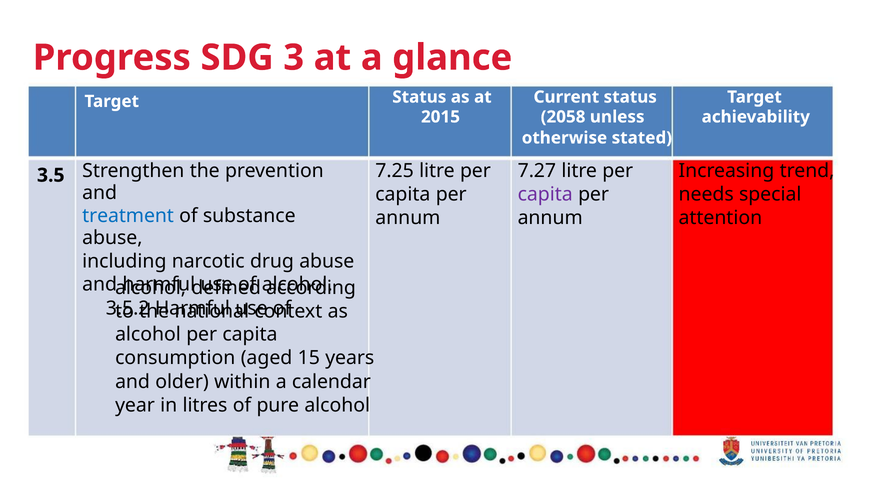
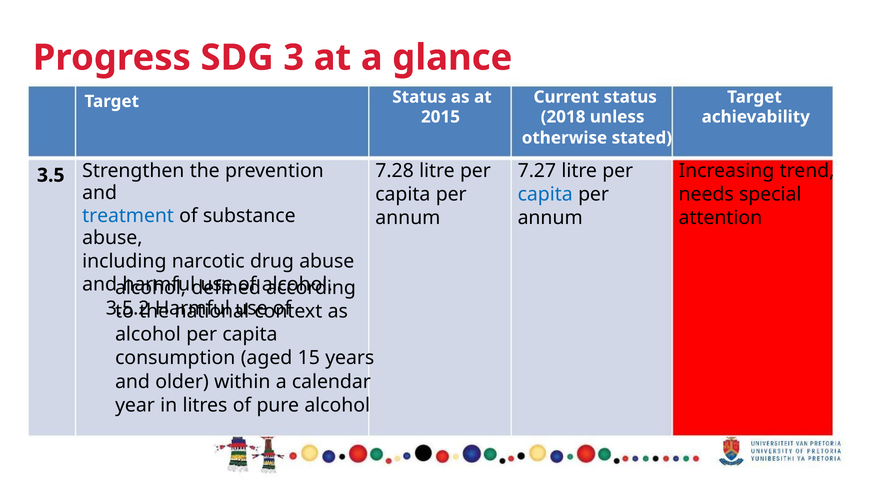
2058: 2058 -> 2018 (563, 117)
7.25: 7.25 -> 7.28 (395, 171)
capita colour: purple -> blue (545, 194)
